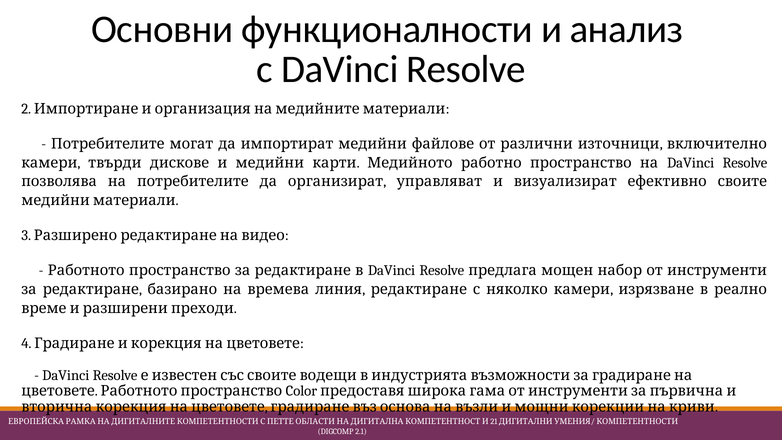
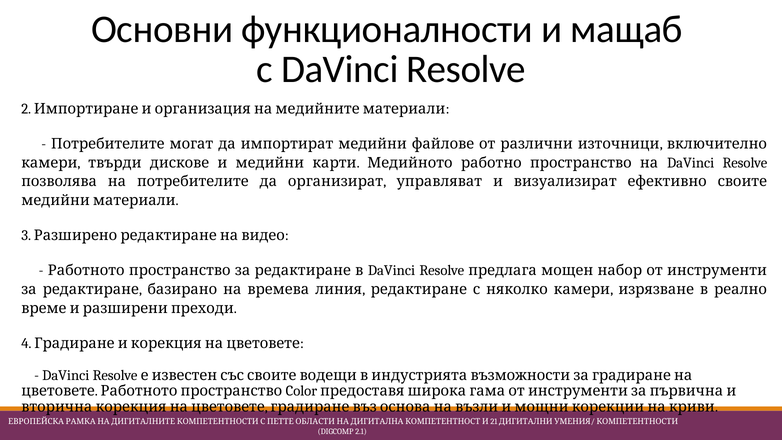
анализ: анализ -> мащаб (626, 29)
